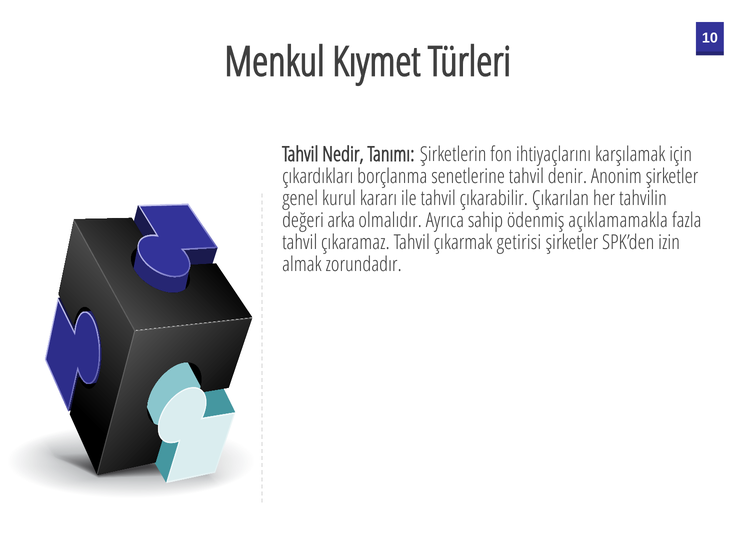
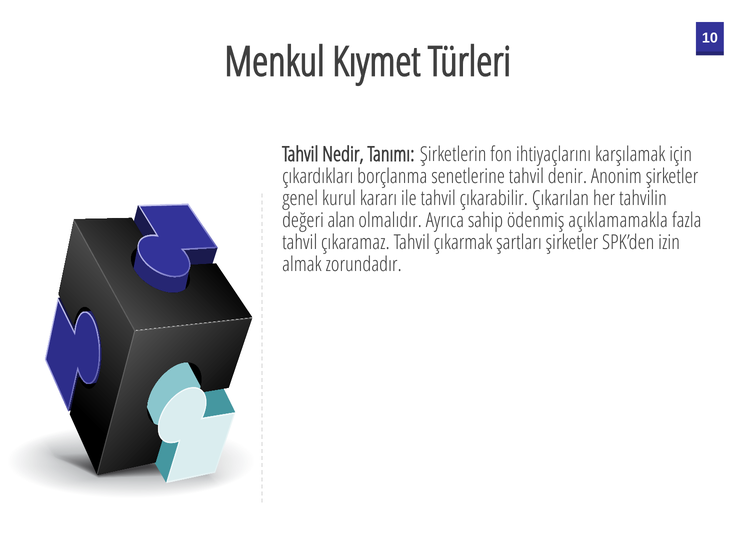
arka: arka -> alan (341, 221)
getirisi: getirisi -> şartları (519, 243)
